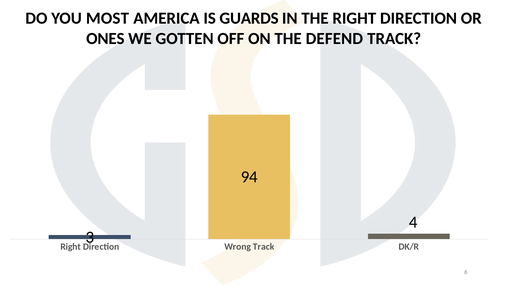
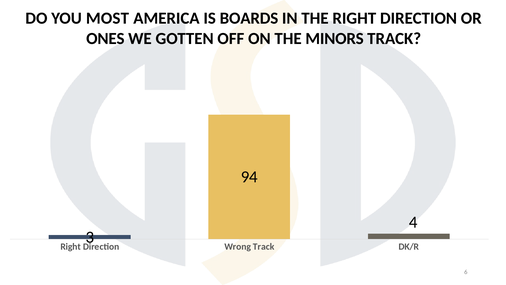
GUARDS: GUARDS -> BOARDS (249, 18)
DEFEND: DEFEND -> MINORS (335, 39)
